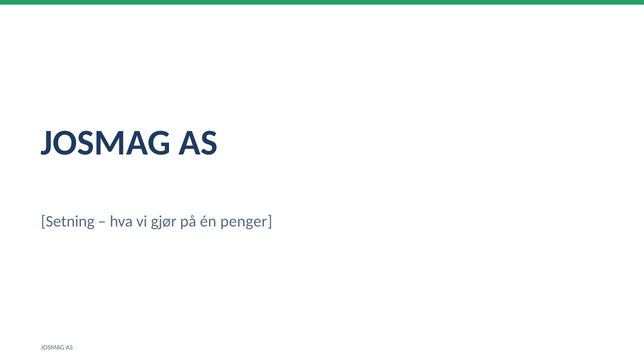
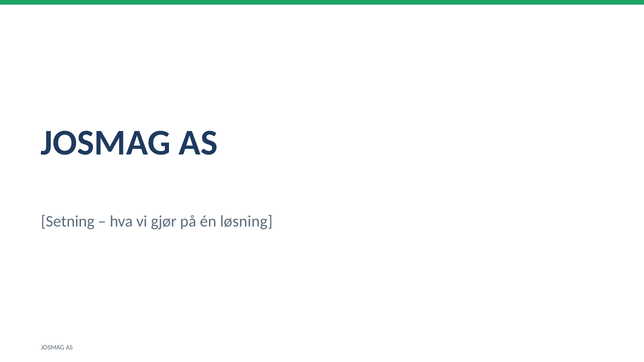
penger: penger -> løsning (246, 222)
